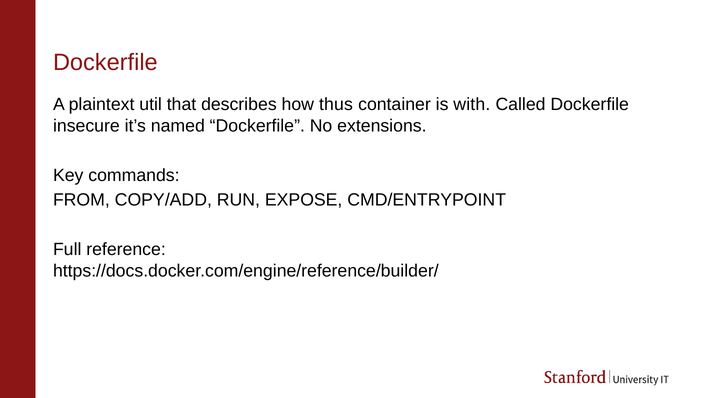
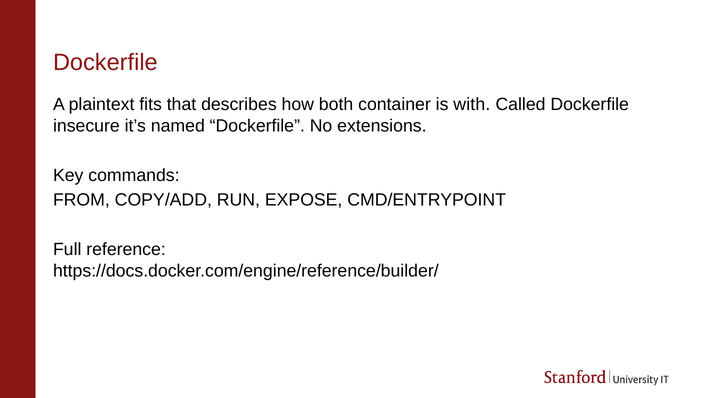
util: util -> fits (151, 104)
thus: thus -> both (336, 104)
